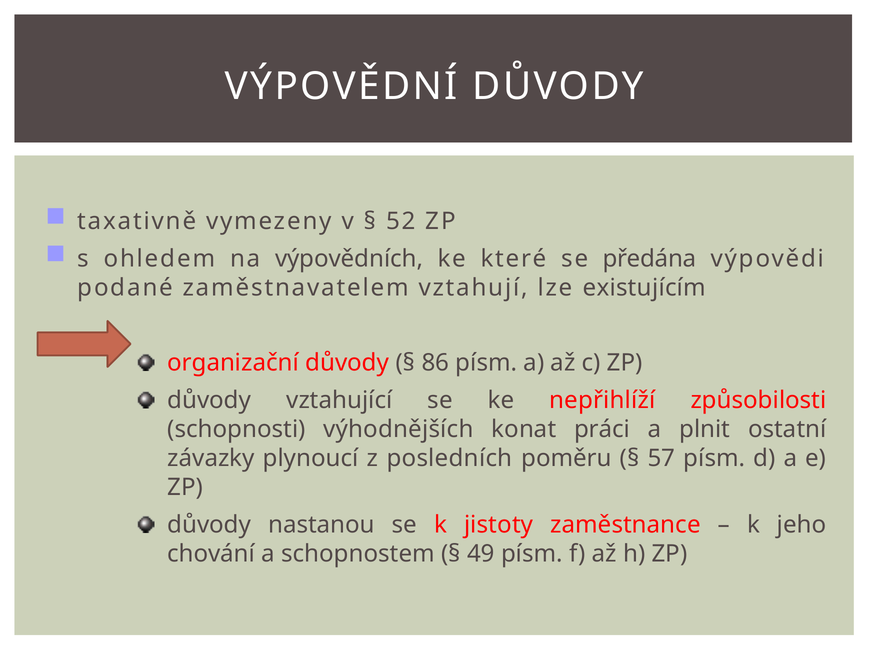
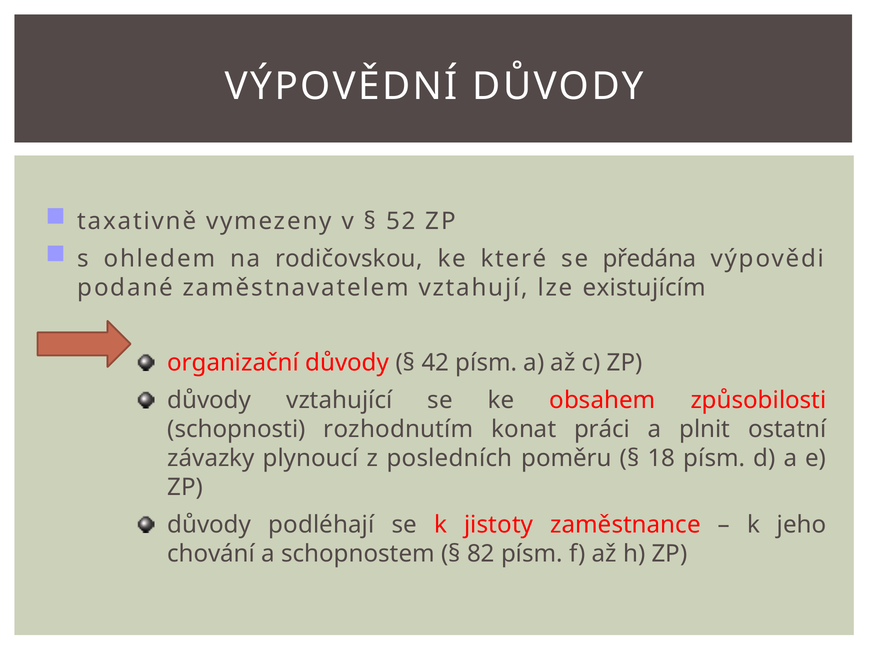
výpovědních: výpovědních -> rodičovskou (349, 259)
86: 86 -> 42 (435, 363)
nepřihlíží: nepřihlíží -> obsahem (602, 400)
výhodnějších: výhodnějších -> rozhodnutím (398, 429)
57: 57 -> 18 (662, 458)
nastanou: nastanou -> podléhají (321, 525)
49: 49 -> 82 (481, 554)
